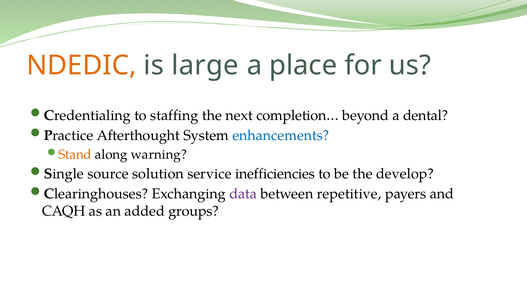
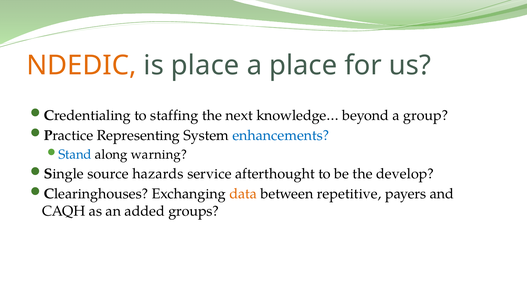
is large: large -> place (205, 65)
completion…: completion… -> knowledge… (298, 115)
dental: dental -> group (426, 115)
Afterthought: Afterthought -> Representing (138, 135)
Stand colour: orange -> blue (75, 154)
solution: solution -> hazards (158, 173)
inefficiencies: inefficiencies -> afterthought (275, 173)
data colour: purple -> orange (243, 193)
